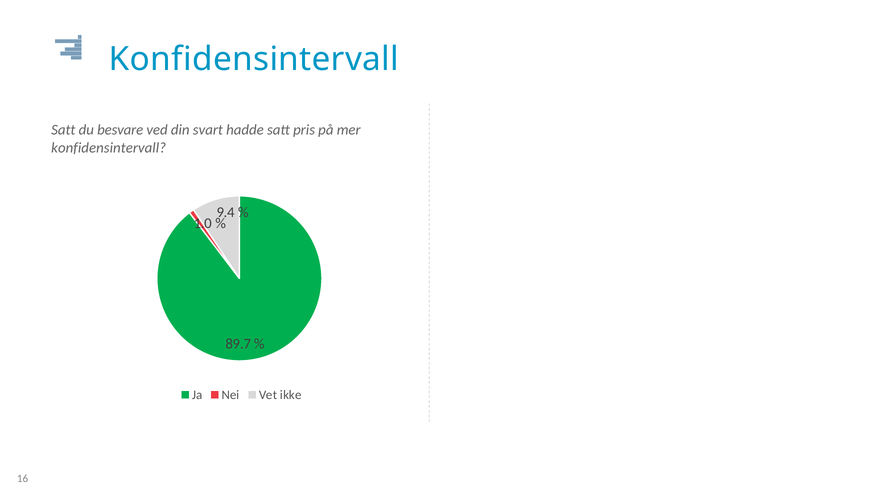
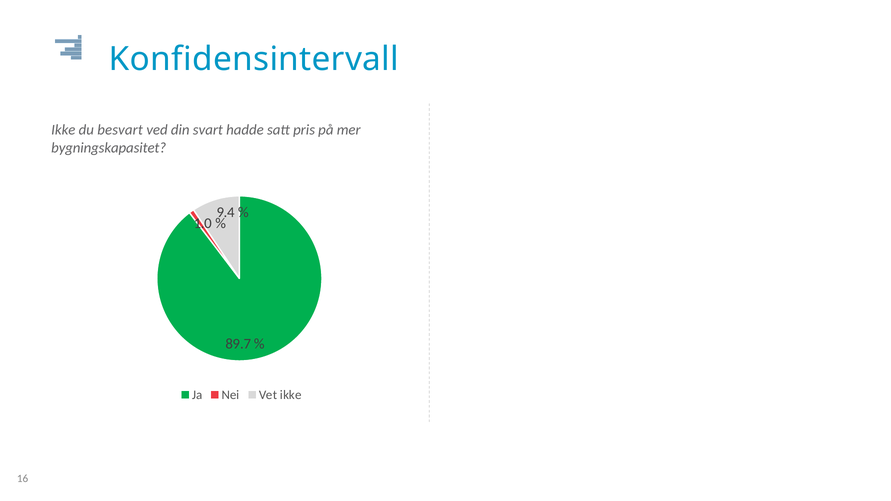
Satt: Satt -> Ikke (63, 130)
besvare: besvare -> besvart (120, 130)
konfidensintervall: konfidensintervall -> bygningskapasitet (109, 148)
